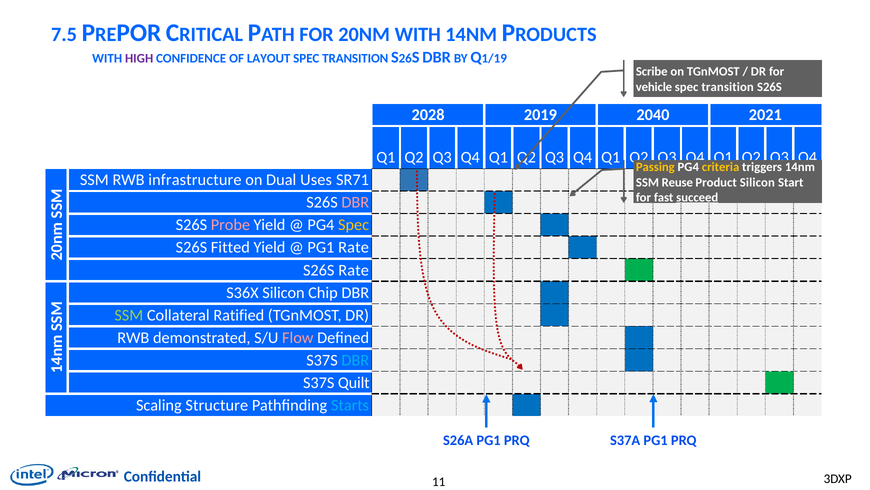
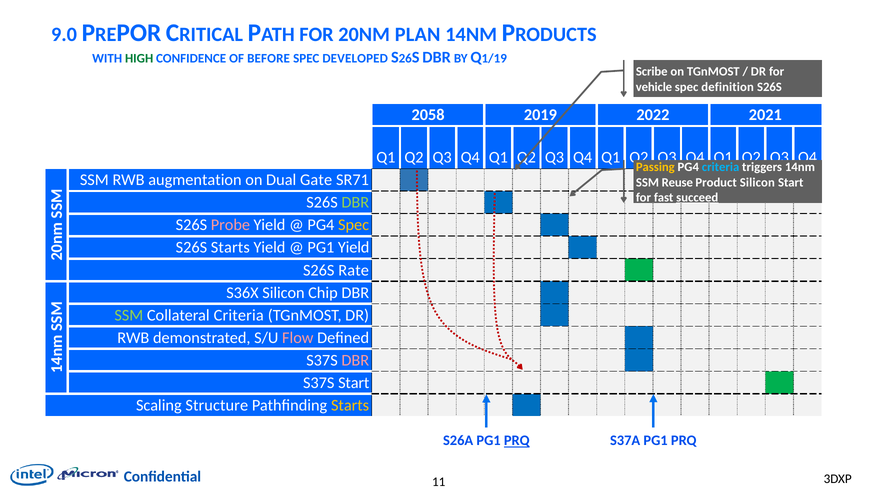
7.5: 7.5 -> 9.0 (64, 34)
20NM WITH: WITH -> PLAN (418, 34)
HIGH colour: purple -> green (139, 58)
LAYOUT: LAYOUT -> BEFORE (269, 58)
TRANSITION: TRANSITION -> DEVELOPED (355, 58)
transition: transition -> definition (728, 87)
2028: 2028 -> 2058 (428, 115)
2040: 2040 -> 2022 (653, 115)
criteria colour: yellow -> light blue (721, 167)
infrastructure: infrastructure -> augmentation (195, 180)
Uses: Uses -> Gate (316, 180)
DBR colour: pink -> light green (355, 202)
S26S Fitted: Fitted -> Starts (230, 247)
PG1 Rate: Rate -> Yield (354, 247)
Collateral Ratified: Ratified -> Criteria (239, 315)
DBR colour: light blue -> pink (355, 360)
S37S Quilt: Quilt -> Start (354, 382)
Starts colour: light blue -> yellow (350, 405)
PRQ underline: none -> present (517, 440)
